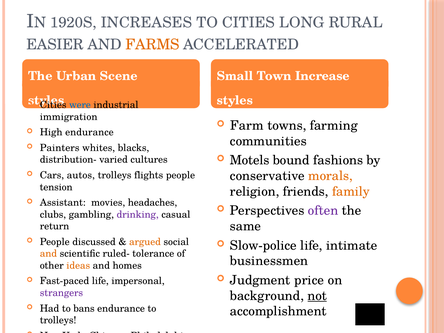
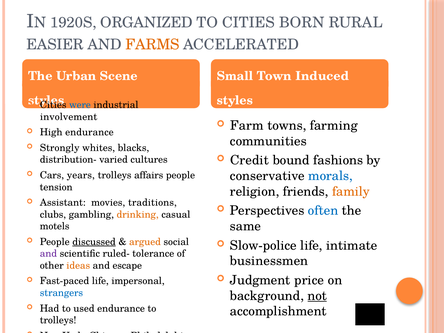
INCREASES: INCREASES -> ORGANIZED (147, 23)
LONG: LONG -> BORN (302, 23)
Increase: Increase -> Induced (322, 76)
immigration: immigration -> involvement (69, 117)
Painters: Painters -> Strongly (60, 148)
Motels: Motels -> Credit (249, 160)
autos: autos -> years (81, 175)
flights: flights -> affairs (149, 175)
morals colour: orange -> blue (331, 176)
headaches: headaches -> traditions (152, 203)
often colour: purple -> blue (323, 211)
drinking colour: purple -> orange (138, 214)
return: return -> motels (55, 226)
discussed underline: none -> present (94, 242)
and colour: orange -> purple (48, 254)
homes: homes -> escape (127, 266)
strangers colour: purple -> blue (61, 293)
bans: bans -> used (84, 308)
